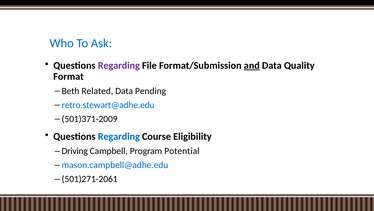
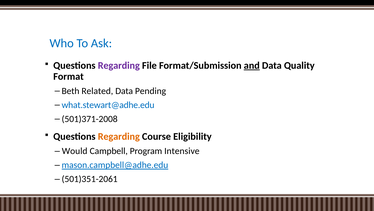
retro.stewart@adhe.edu: retro.stewart@adhe.edu -> what.stewart@adhe.edu (108, 105)
501)371-2009: 501)371-2009 -> 501)371-2008 (90, 119)
Regarding colour: blue -> orange (119, 136)
Driving: Driving -> Would (75, 151)
Potential: Potential -> Intensive (182, 151)
mason.campbell@adhe.edu underline: none -> present (115, 165)
501)271-2061: 501)271-2061 -> 501)351-2061 (90, 179)
